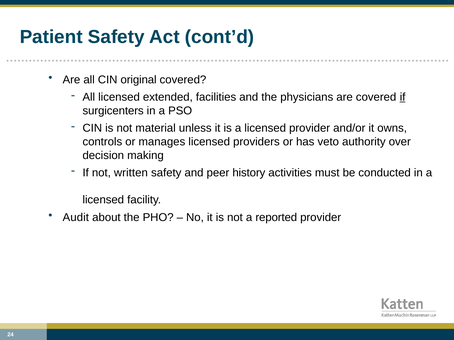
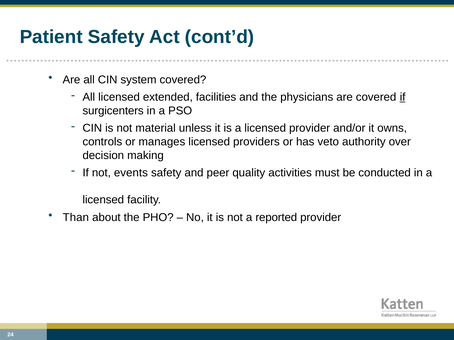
original: original -> system (139, 80)
written: written -> events (131, 173)
history: history -> quality (249, 173)
Audit: Audit -> Than (76, 218)
